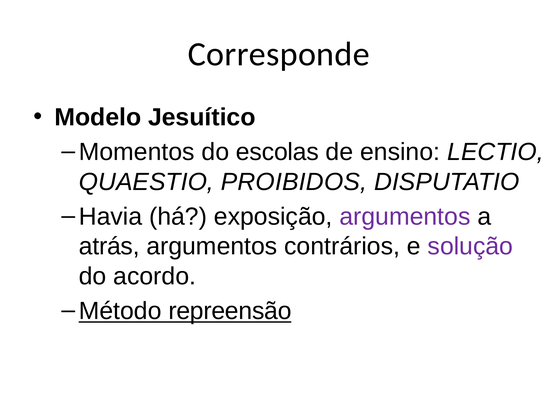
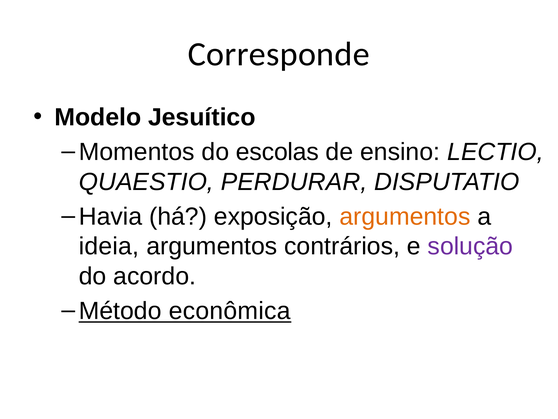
PROIBIDOS: PROIBIDOS -> PERDURAR (294, 182)
argumentos colour: purple -> orange (405, 216)
atrás: atrás -> ideia (109, 246)
repreensão: repreensão -> econômica (230, 311)
